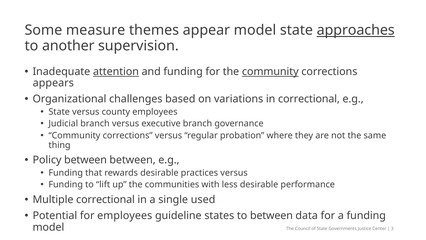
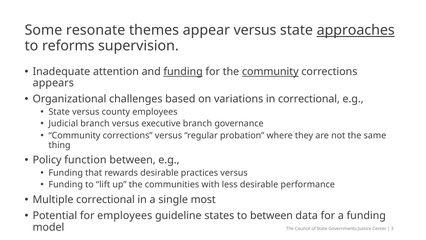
measure: measure -> resonate (96, 30)
appear model: model -> versus (255, 30)
another: another -> reforms (68, 46)
attention underline: present -> none (116, 72)
funding underline: none -> present (183, 72)
Policy between: between -> function (85, 160)
used: used -> most (203, 199)
